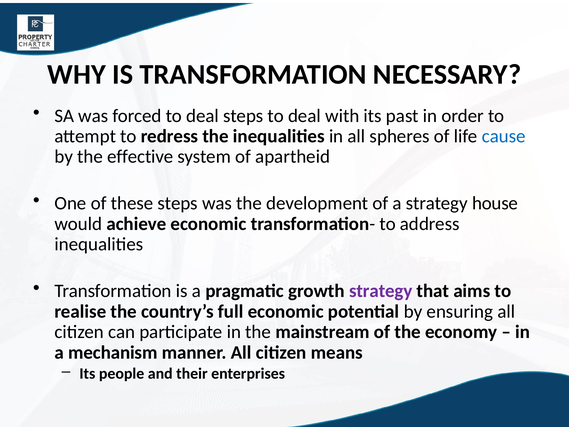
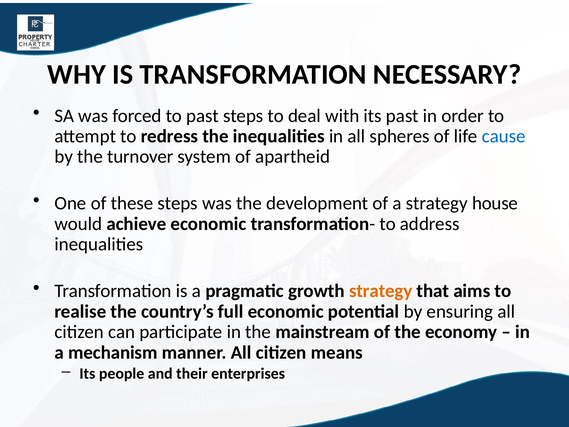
forced to deal: deal -> past (203, 116)
effective: effective -> turnover (140, 157)
strategy colour: purple -> orange (381, 291)
